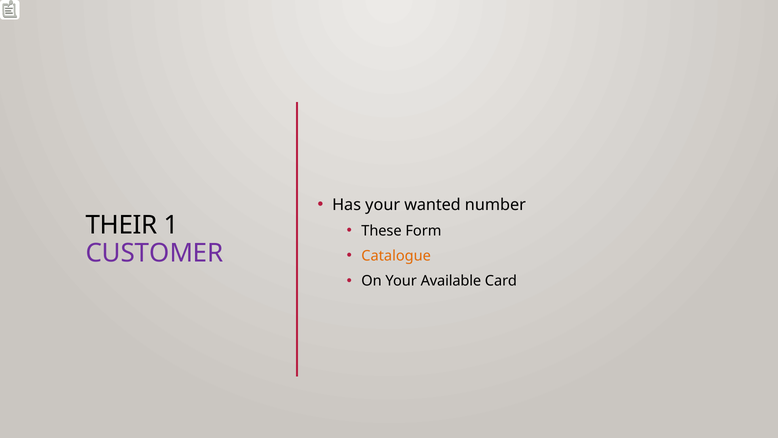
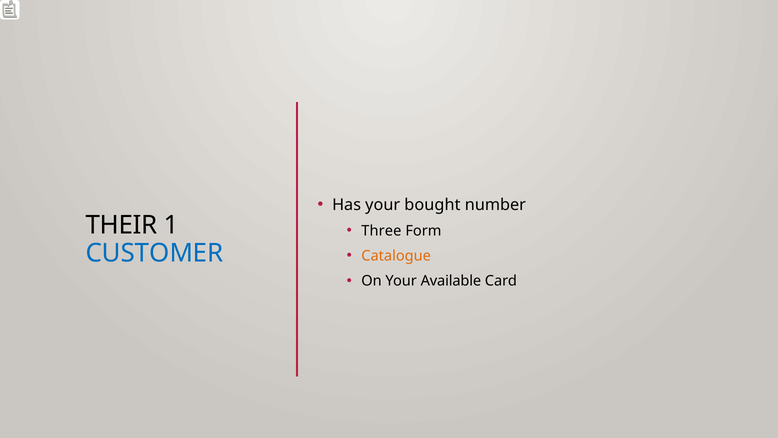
wanted: wanted -> bought (432, 205)
These: These -> Three (381, 231)
CUSTOMER colour: purple -> blue (155, 253)
